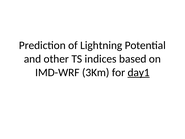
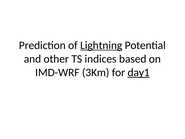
Lightning underline: none -> present (101, 45)
